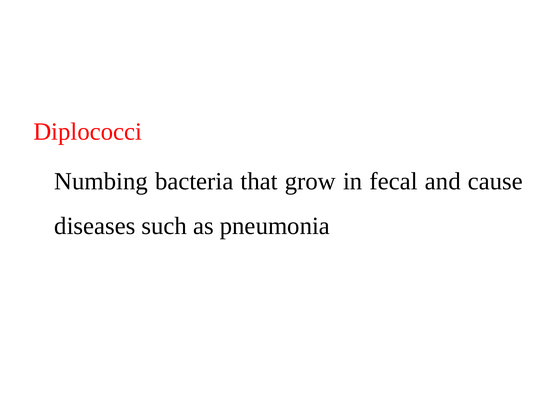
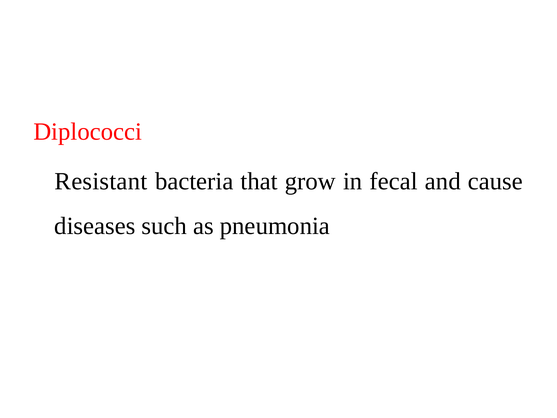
Numbing: Numbing -> Resistant (101, 181)
